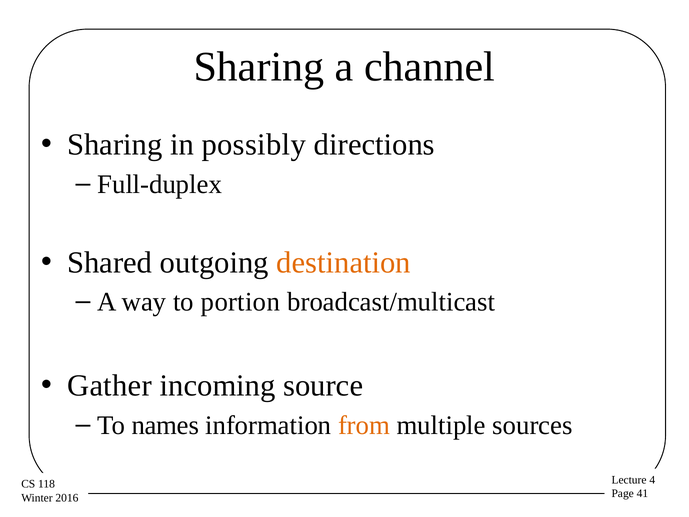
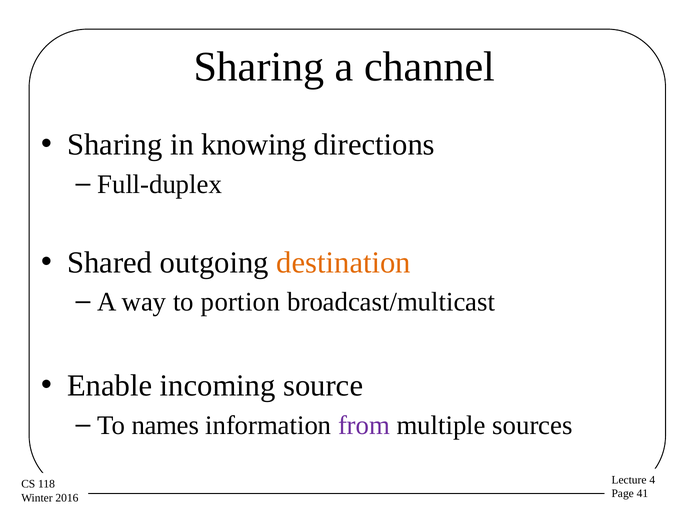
possibly: possibly -> knowing (254, 145)
Gather: Gather -> Enable (110, 386)
from colour: orange -> purple (364, 425)
